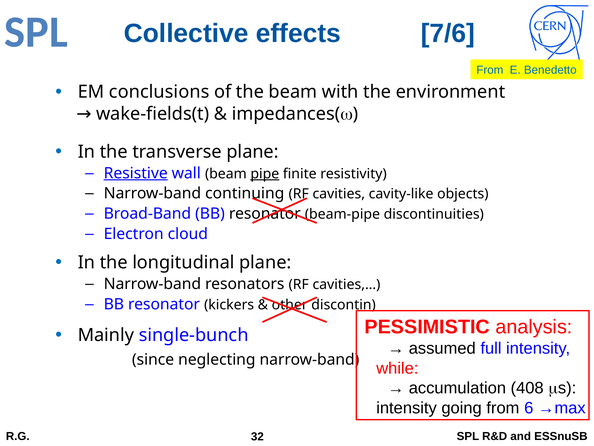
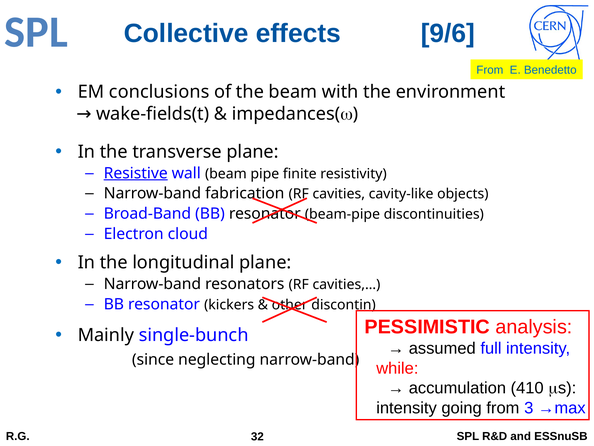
7/6: 7/6 -> 9/6 (448, 34)
pipe underline: present -> none (265, 174)
continuing: continuing -> fabrication (245, 193)
408: 408 -> 410 (527, 388)
6: 6 -> 3 (529, 408)
